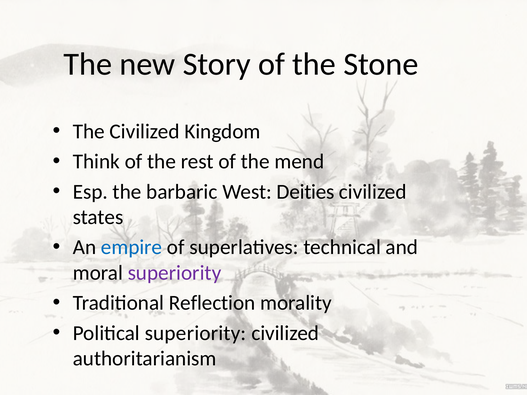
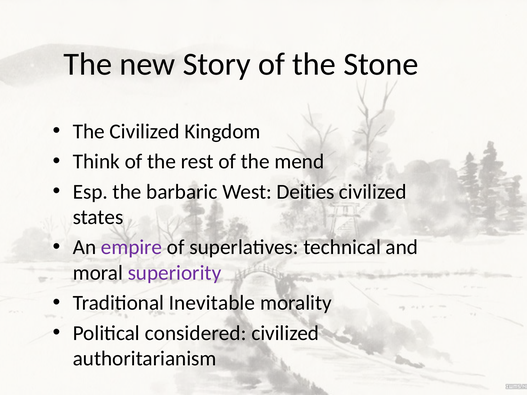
empire colour: blue -> purple (132, 247)
Reflection: Reflection -> Inevitable (212, 303)
Political superiority: superiority -> considered (196, 333)
